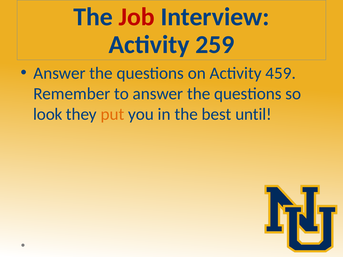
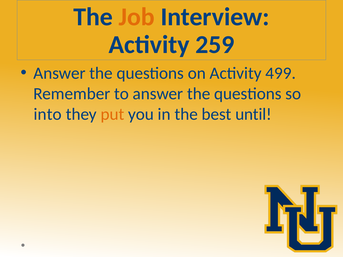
Job colour: red -> orange (137, 17)
459: 459 -> 499 (281, 73)
look: look -> into (48, 114)
